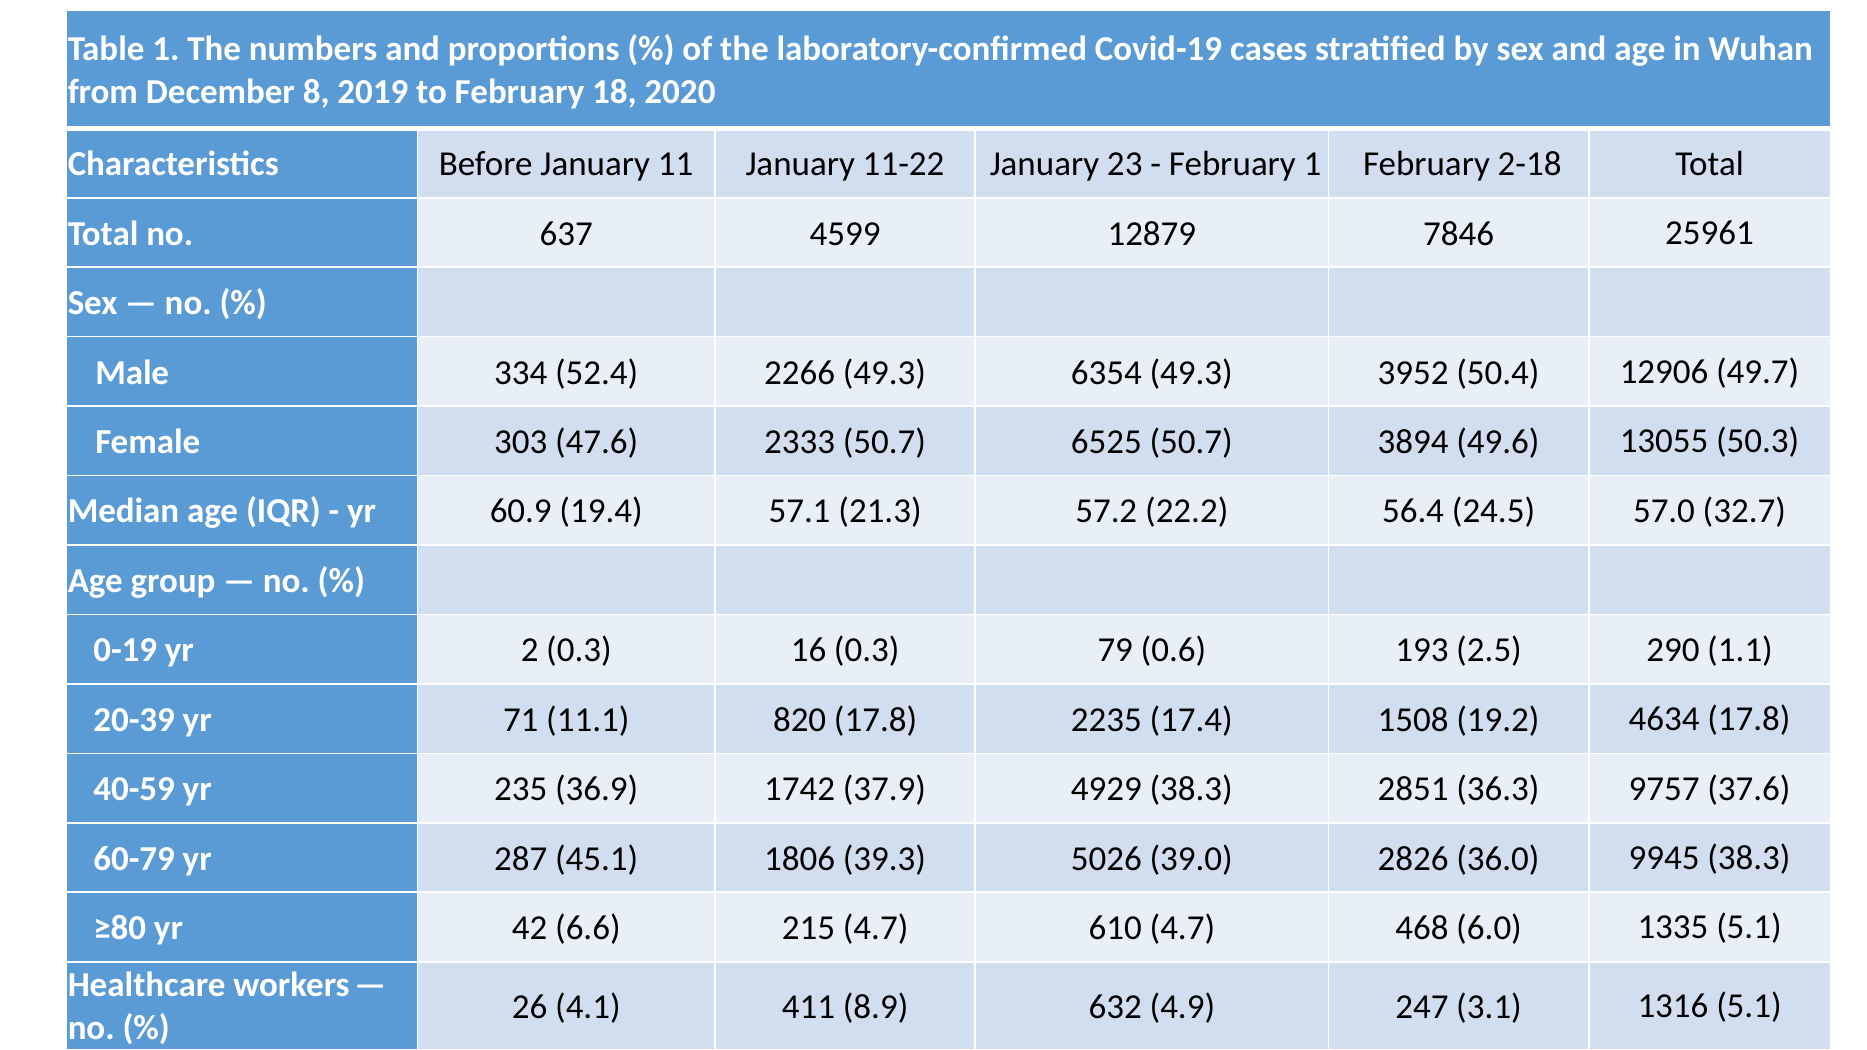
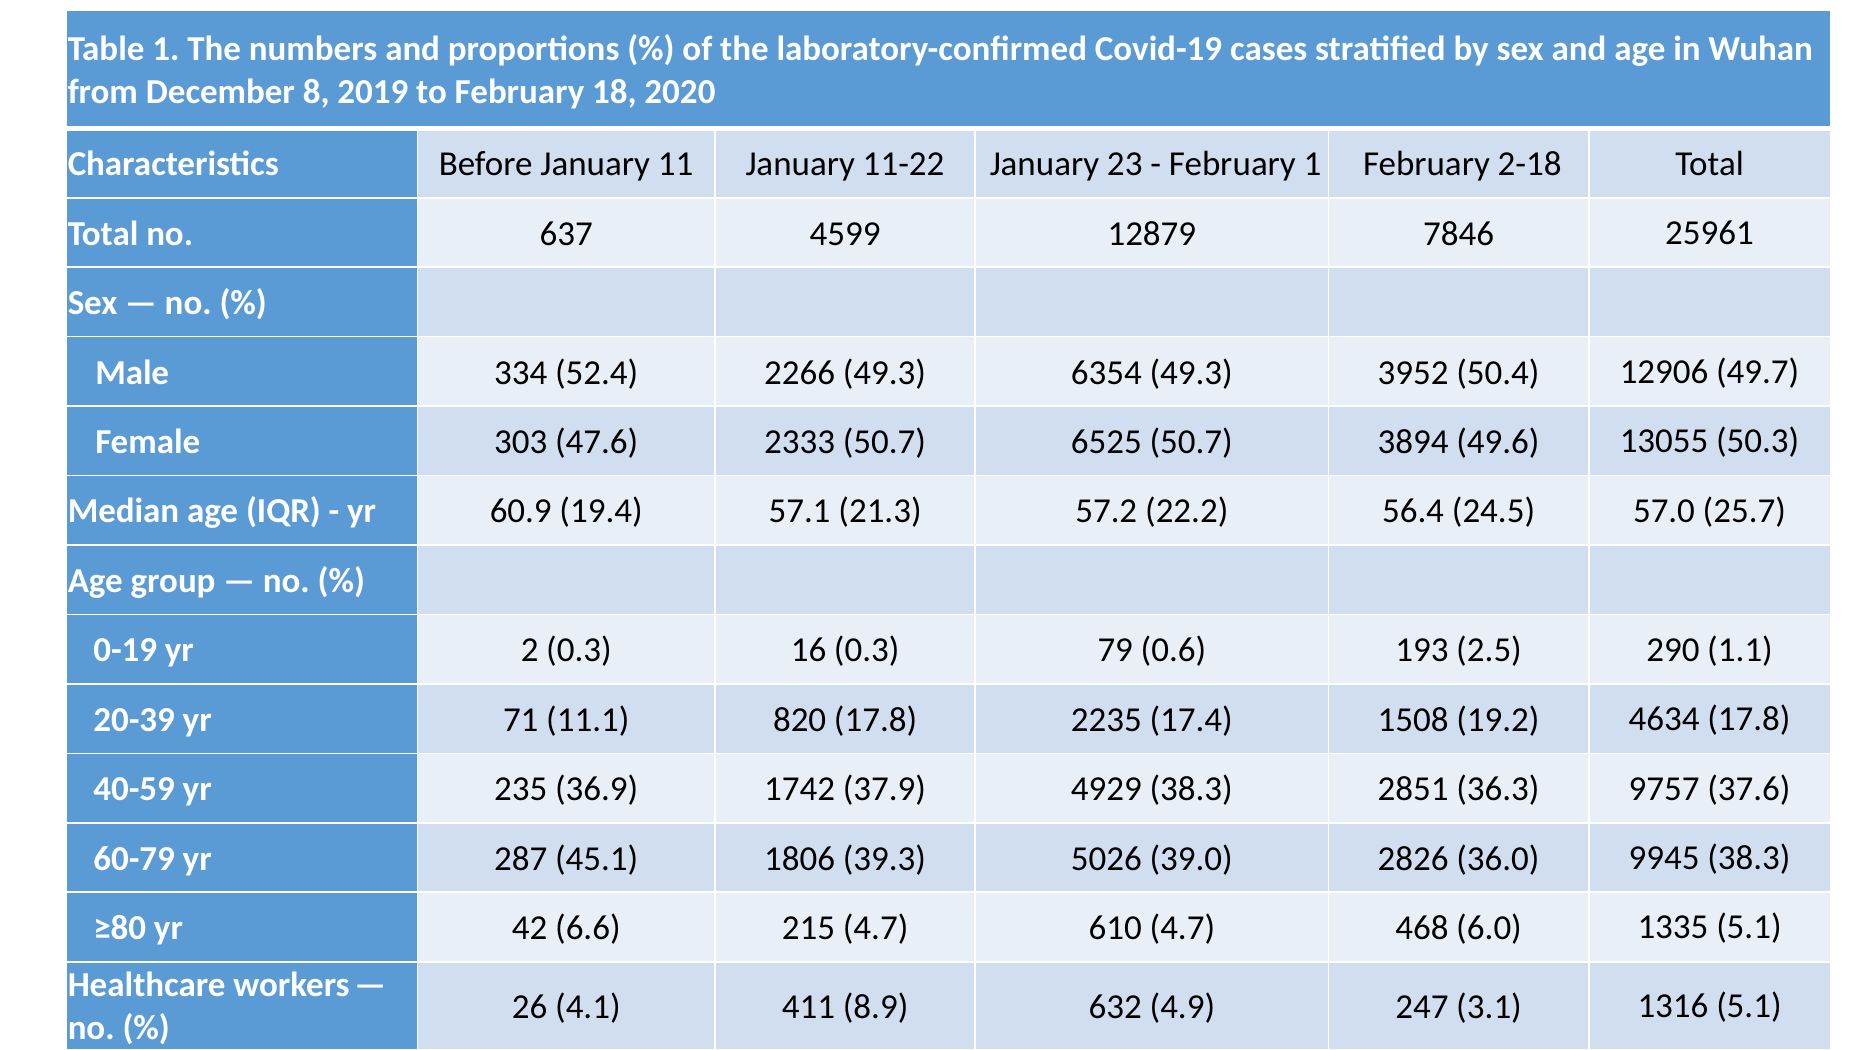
32.7: 32.7 -> 25.7 (1744, 511)
